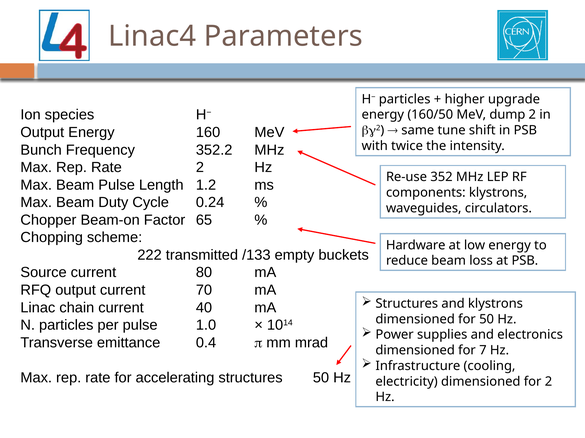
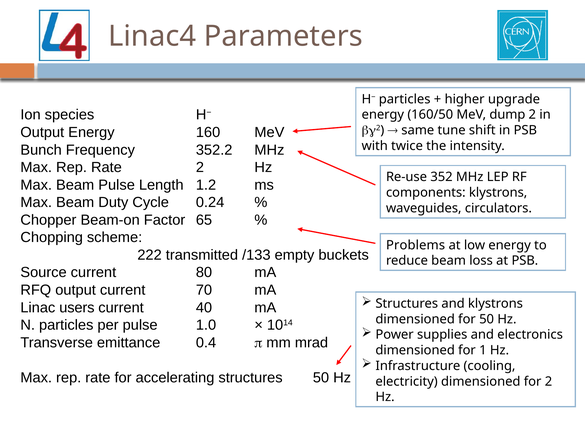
Hardware: Hardware -> Problems (416, 246)
chain: chain -> users (77, 308)
7: 7 -> 1 (483, 351)
